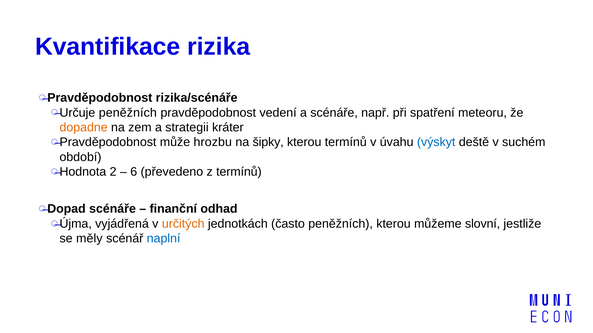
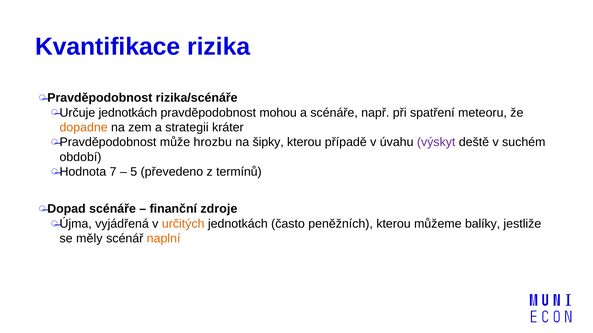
peněžních: peněžních -> jednotkách (128, 113)
vedení: vedení -> mohou (278, 113)
kterou termínů: termínů -> případě (346, 142)
výskyt colour: blue -> purple (436, 142)
2: 2 -> 7 (113, 172)
6: 6 -> 5 (134, 172)
odhad: odhad -> zdroje (219, 209)
slovní: slovní -> balíky (483, 224)
naplní colour: blue -> orange (164, 239)
